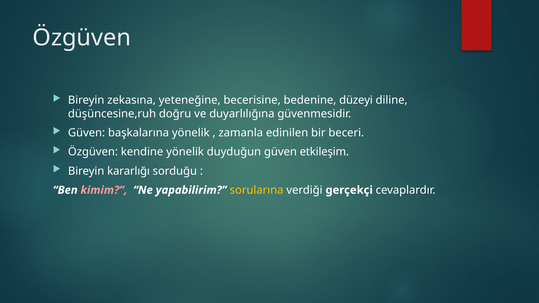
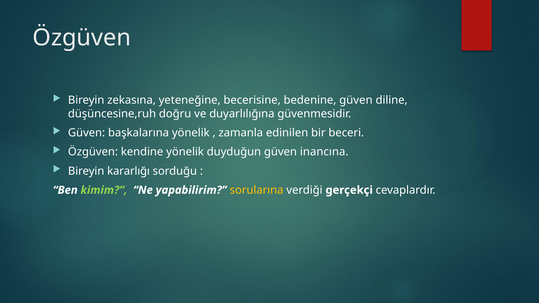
bedenine düzeyi: düzeyi -> güven (356, 100)
etkileşim: etkileşim -> inancına (324, 152)
kimim colour: pink -> light green (104, 190)
